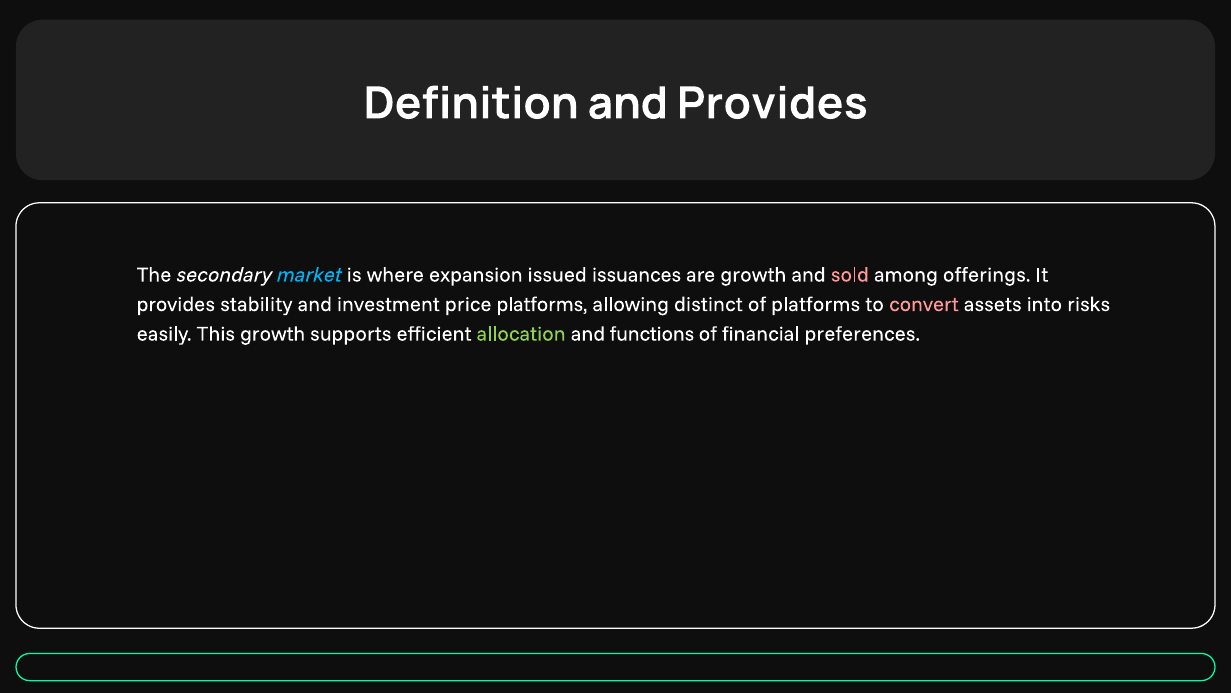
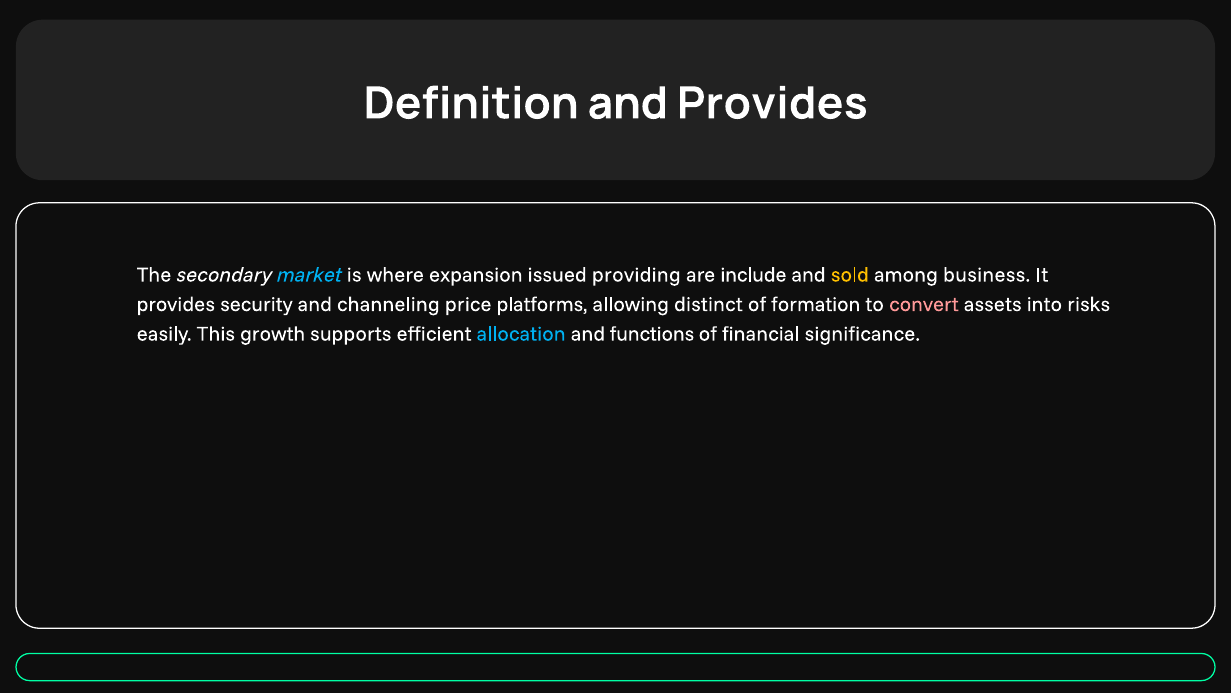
issuances: issuances -> providing (636, 275)
are growth: growth -> include (753, 275)
sold colour: pink -> yellow (850, 275)
offerings: offerings -> business (987, 275)
stability: stability -> security (256, 304)
investment: investment -> channeling (388, 304)
of platforms: platforms -> formation (816, 304)
allocation colour: light green -> light blue (521, 334)
preferences: preferences -> significance (862, 334)
